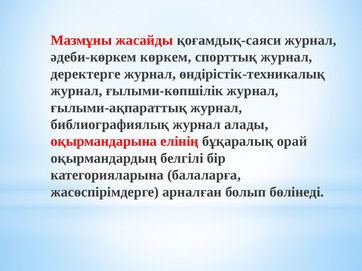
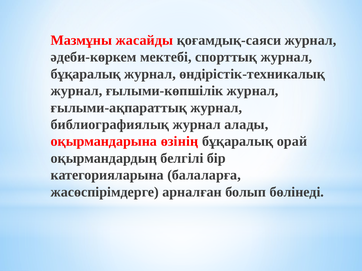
көркем: көркем -> мектебі (166, 57)
деректерге: деректерге -> бұқаралық (86, 74)
елінің: елінің -> өзінің (179, 142)
